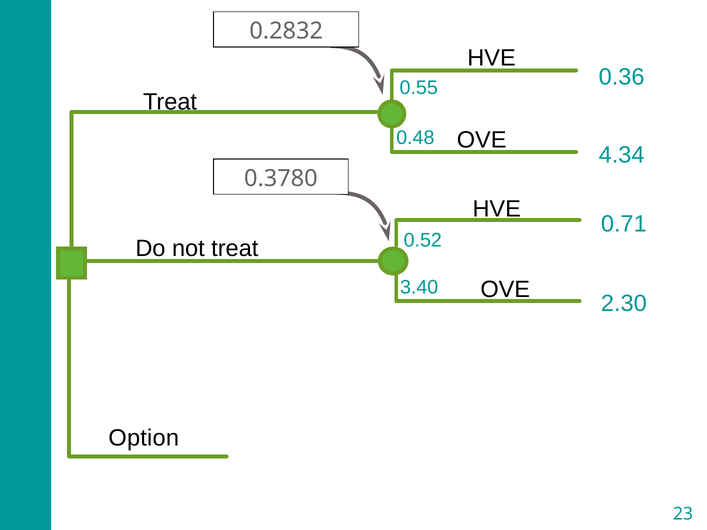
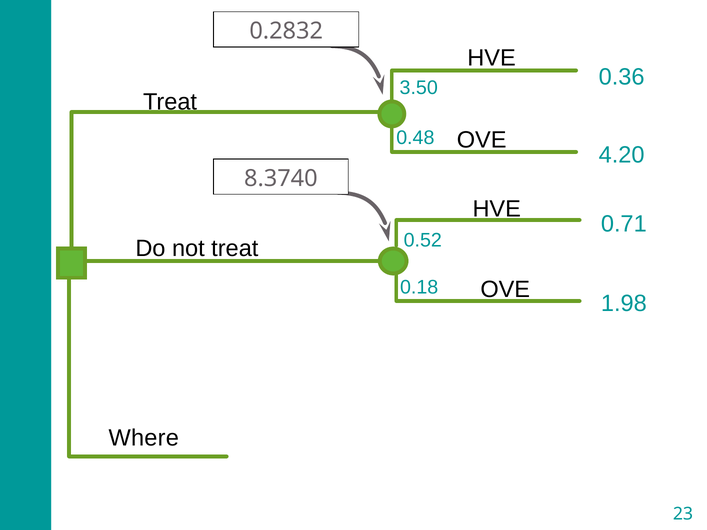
0.55: 0.55 -> 3.50 (419, 88)
4.34: 4.34 -> 4.20 (622, 155)
0.3780: 0.3780 -> 8.3740 (281, 178)
3.40: 3.40 -> 0.18 (419, 288)
2.30: 2.30 -> 1.98 (624, 304)
Option: Option -> Where (144, 438)
